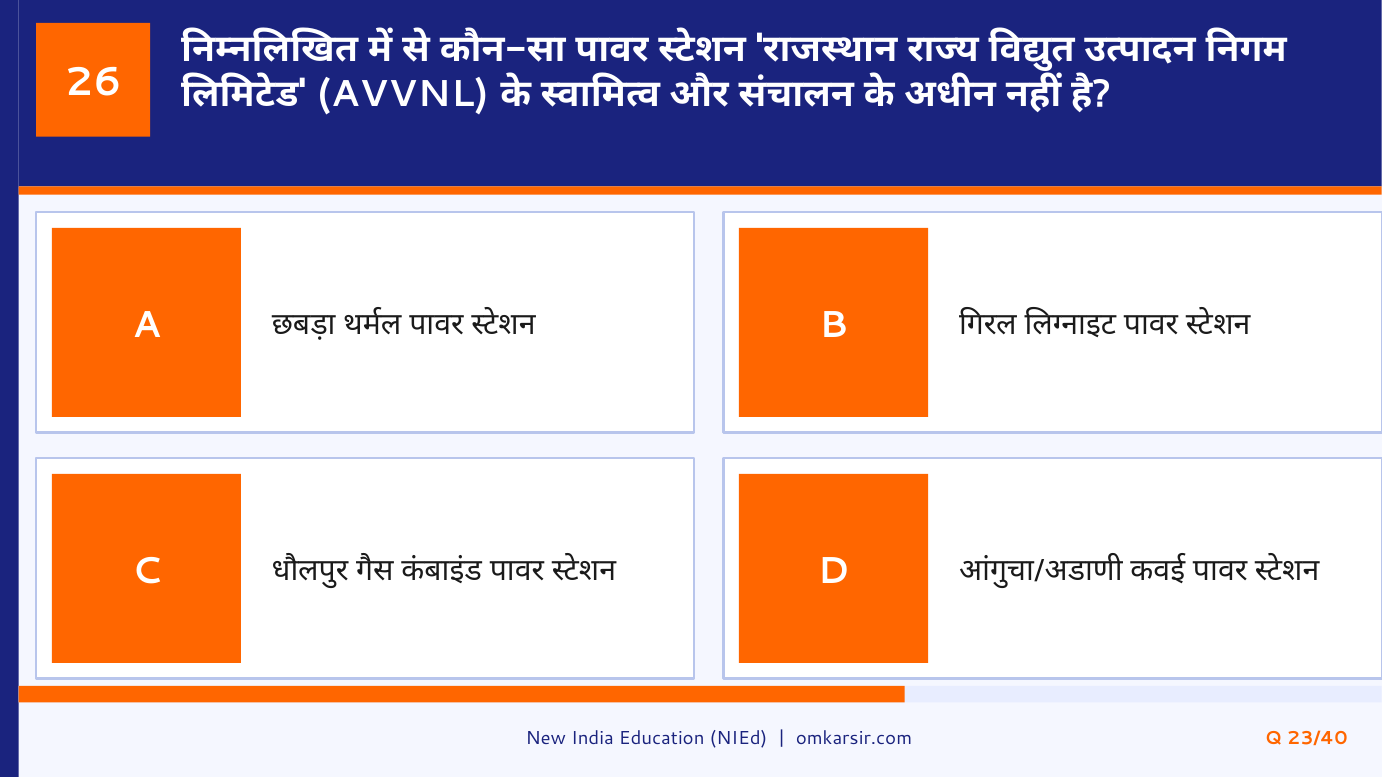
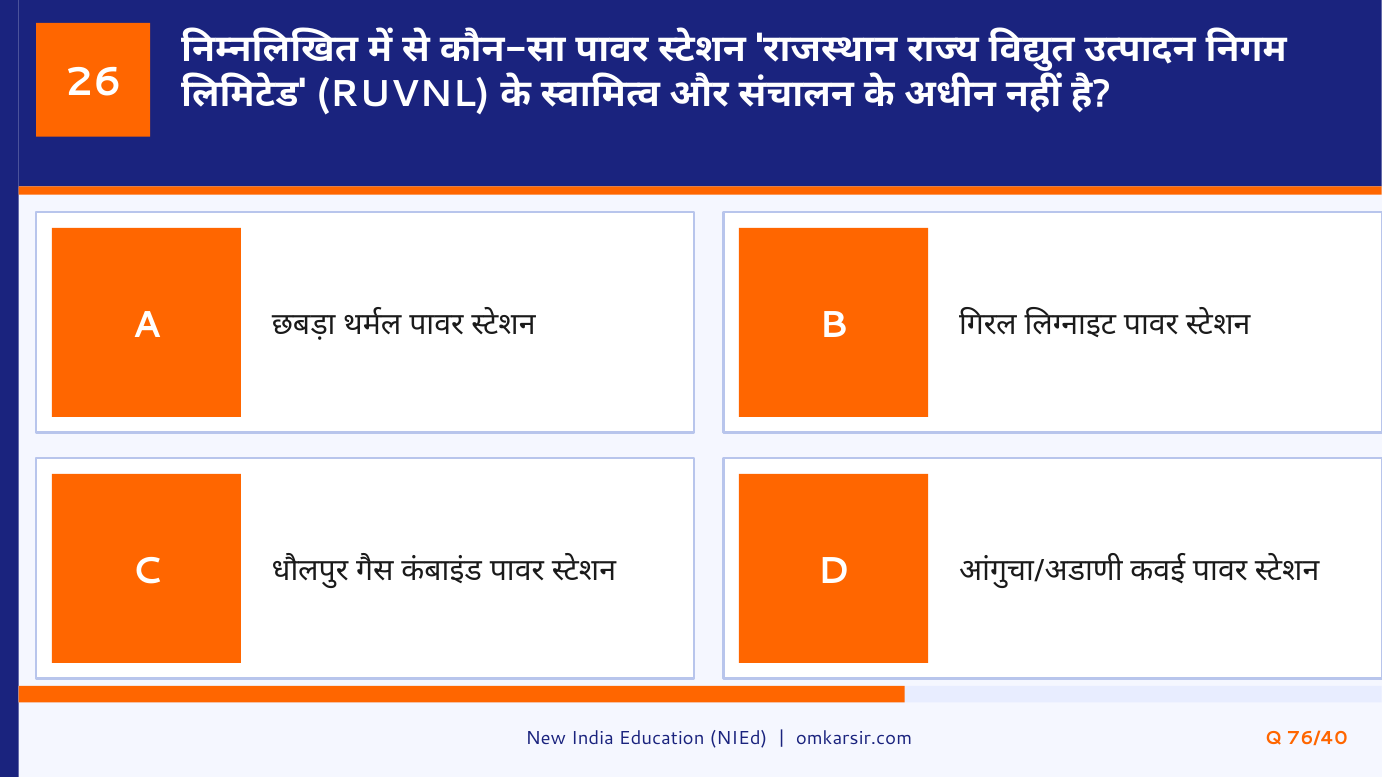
AVVNL: AVVNL -> RUVNL (403, 94)
23/40: 23/40 -> 76/40 (1317, 738)
